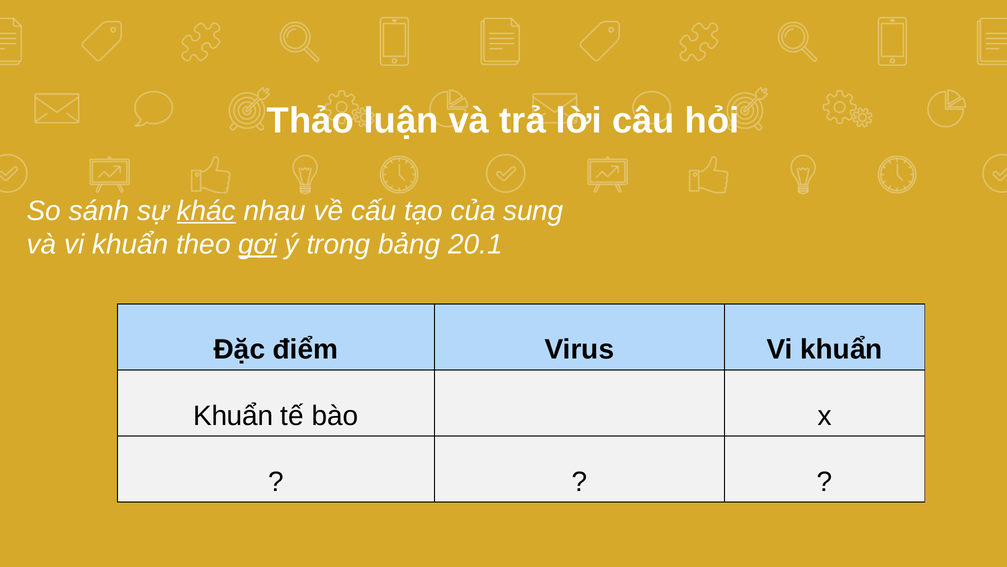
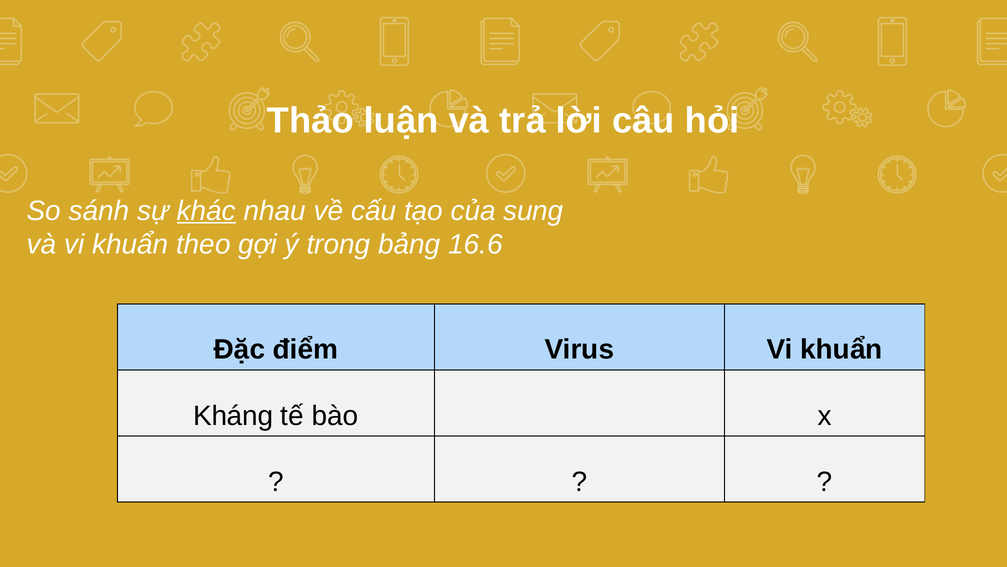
gợi underline: present -> none (258, 244)
20.1: 20.1 -> 16.6 (475, 244)
Khuẩn: Khuẩn -> Kháng (233, 415)
